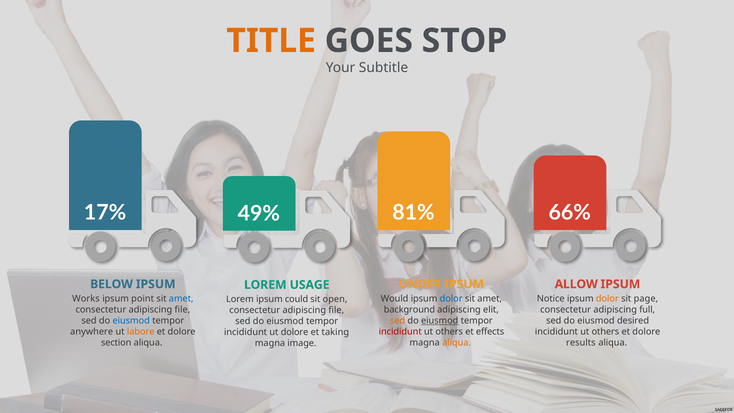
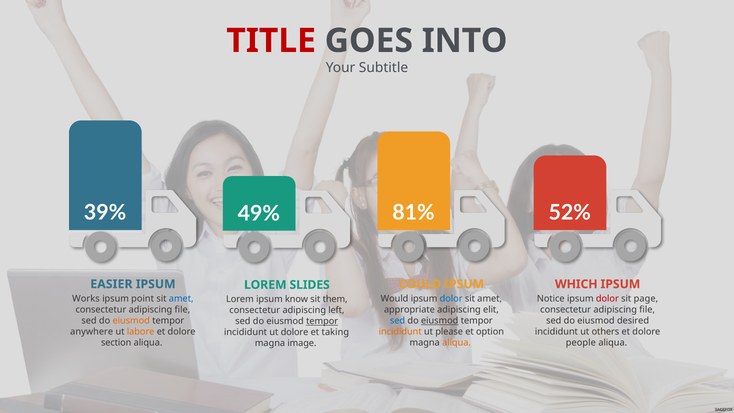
TITLE colour: orange -> red (271, 41)
STOP: STOP -> INTO (465, 41)
17%: 17% -> 39% (105, 213)
66%: 66% -> 52% (570, 213)
BELOW: BELOW -> EASIER (111, 284)
UNDER: UNDER -> COULD (420, 284)
ALLOW: ALLOW -> WHICH (576, 284)
USAGE: USAGE -> SLIDES (310, 285)
dolor colour: orange -> red (607, 299)
could: could -> know (297, 299)
open: open -> them (335, 299)
background: background -> appropriate (409, 310)
full: full -> file (647, 310)
file: file -> left (336, 310)
eiusmod colour: blue -> orange (131, 321)
sed colour: orange -> blue (398, 321)
tempor underline: none -> present (322, 321)
incididunt colour: red -> orange (400, 332)
others: others -> please (449, 332)
effects: effects -> option (490, 332)
results: results -> people (581, 343)
